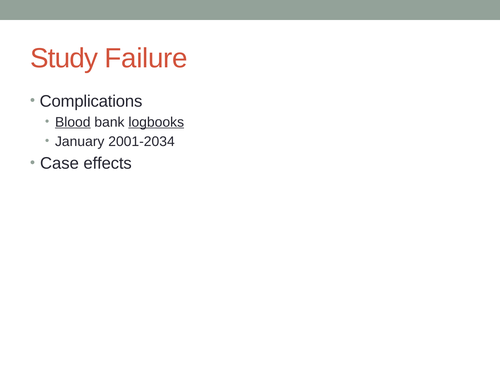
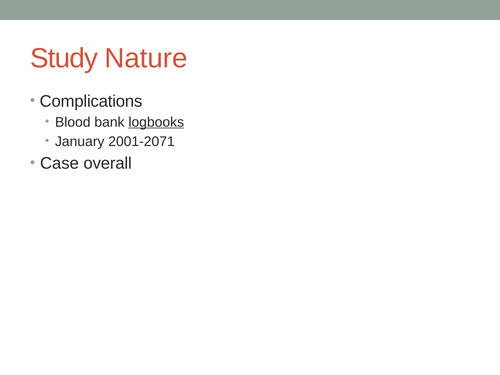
Failure: Failure -> Nature (146, 58)
Blood underline: present -> none (73, 122)
2001-2034: 2001-2034 -> 2001-2071 (142, 142)
effects: effects -> overall (108, 163)
